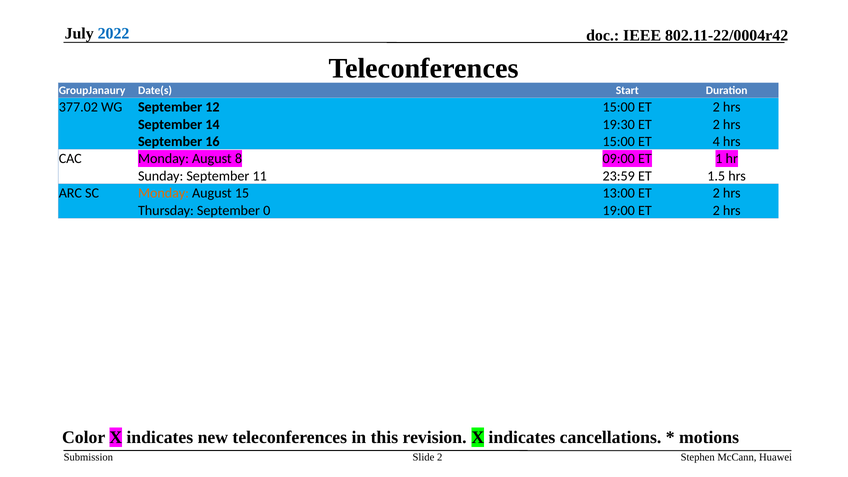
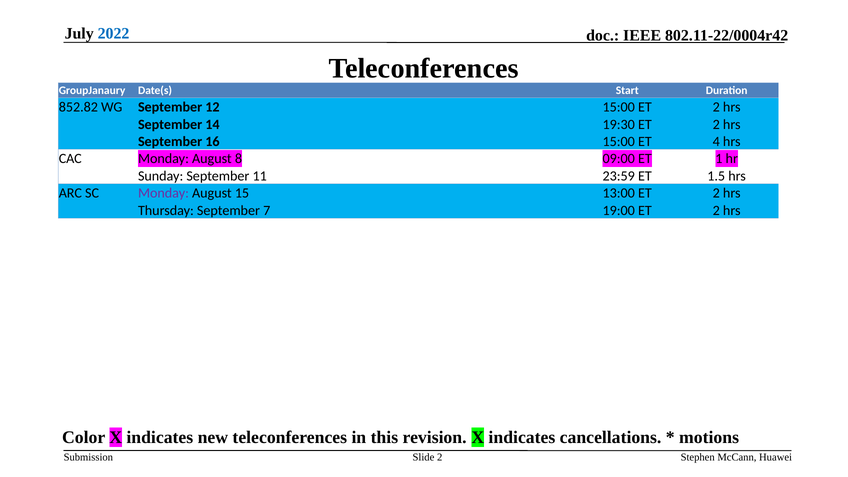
377.02: 377.02 -> 852.82 (78, 107)
Monday colour: orange -> purple (164, 193)
0: 0 -> 7 (267, 211)
